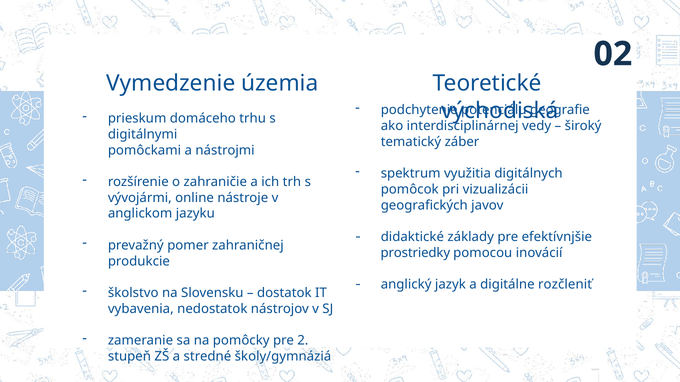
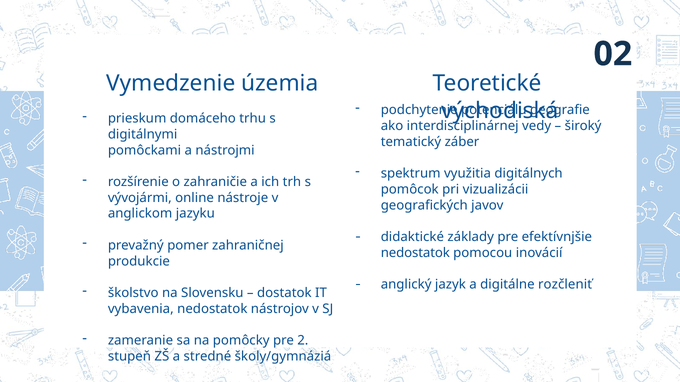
prostriedky: prostriedky -> nedostatok (415, 253)
